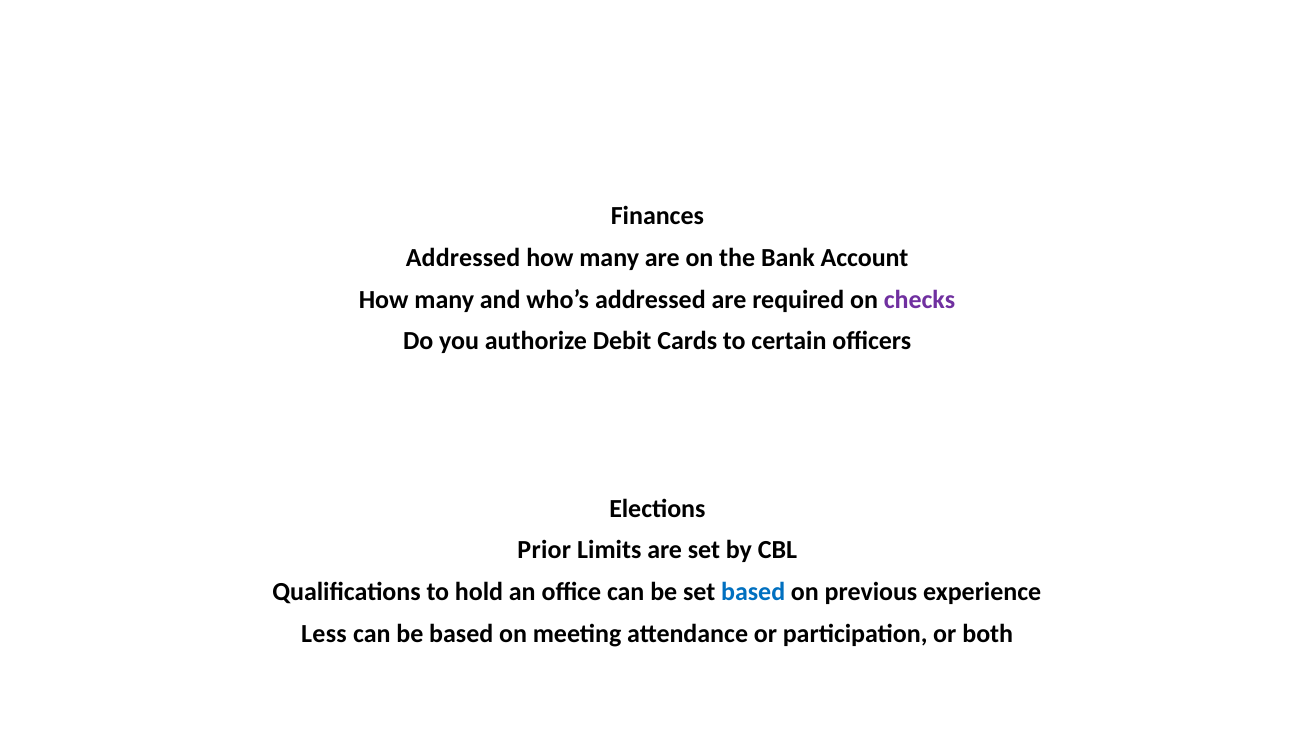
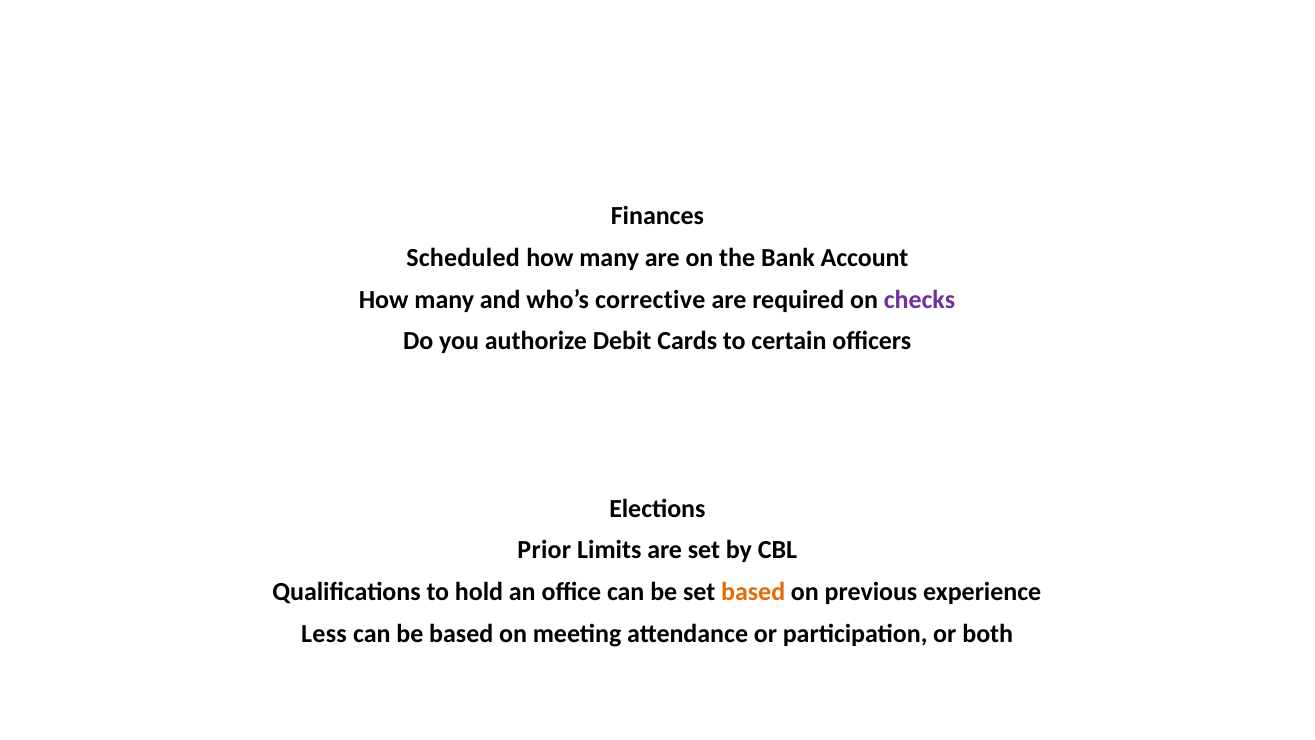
Addressed: Addressed -> Scheduled (463, 258)
who’s addressed: addressed -> corrective (650, 299)
based colour: blue -> orange (753, 592)
